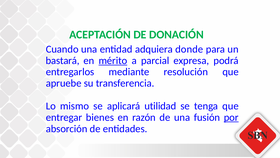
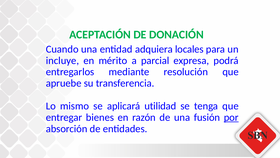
donde: donde -> locales (189, 49)
bastará: bastará -> incluye (62, 60)
mérito underline: present -> none (113, 60)
